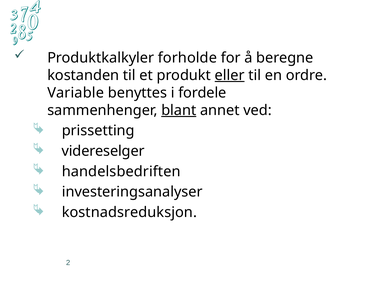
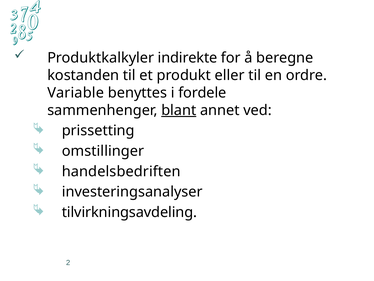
forholde: forholde -> indirekte (188, 58)
eller underline: present -> none (230, 75)
videreselger: videreselger -> omstillinger (103, 151)
kostnadsreduksjon: kostnadsreduksjon -> tilvirkningsavdeling (129, 212)
